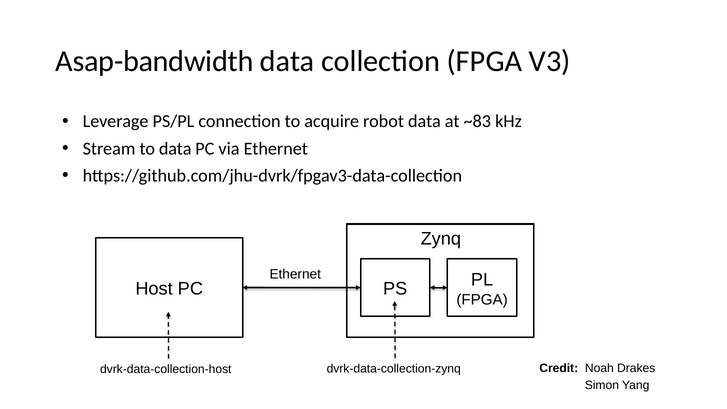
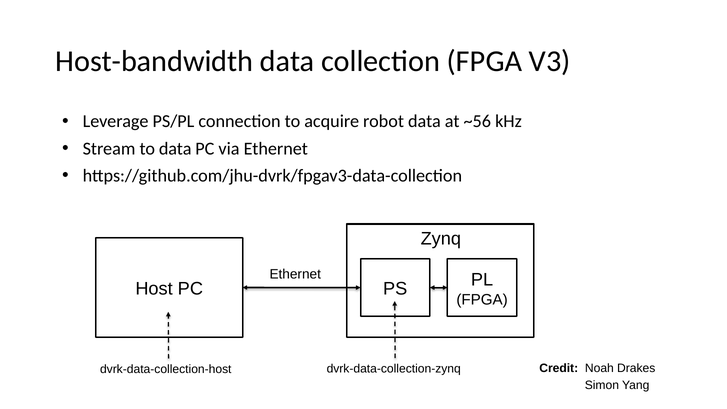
Asap-bandwidth: Asap-bandwidth -> Host-bandwidth (154, 61)
~83: ~83 -> ~56 (477, 121)
